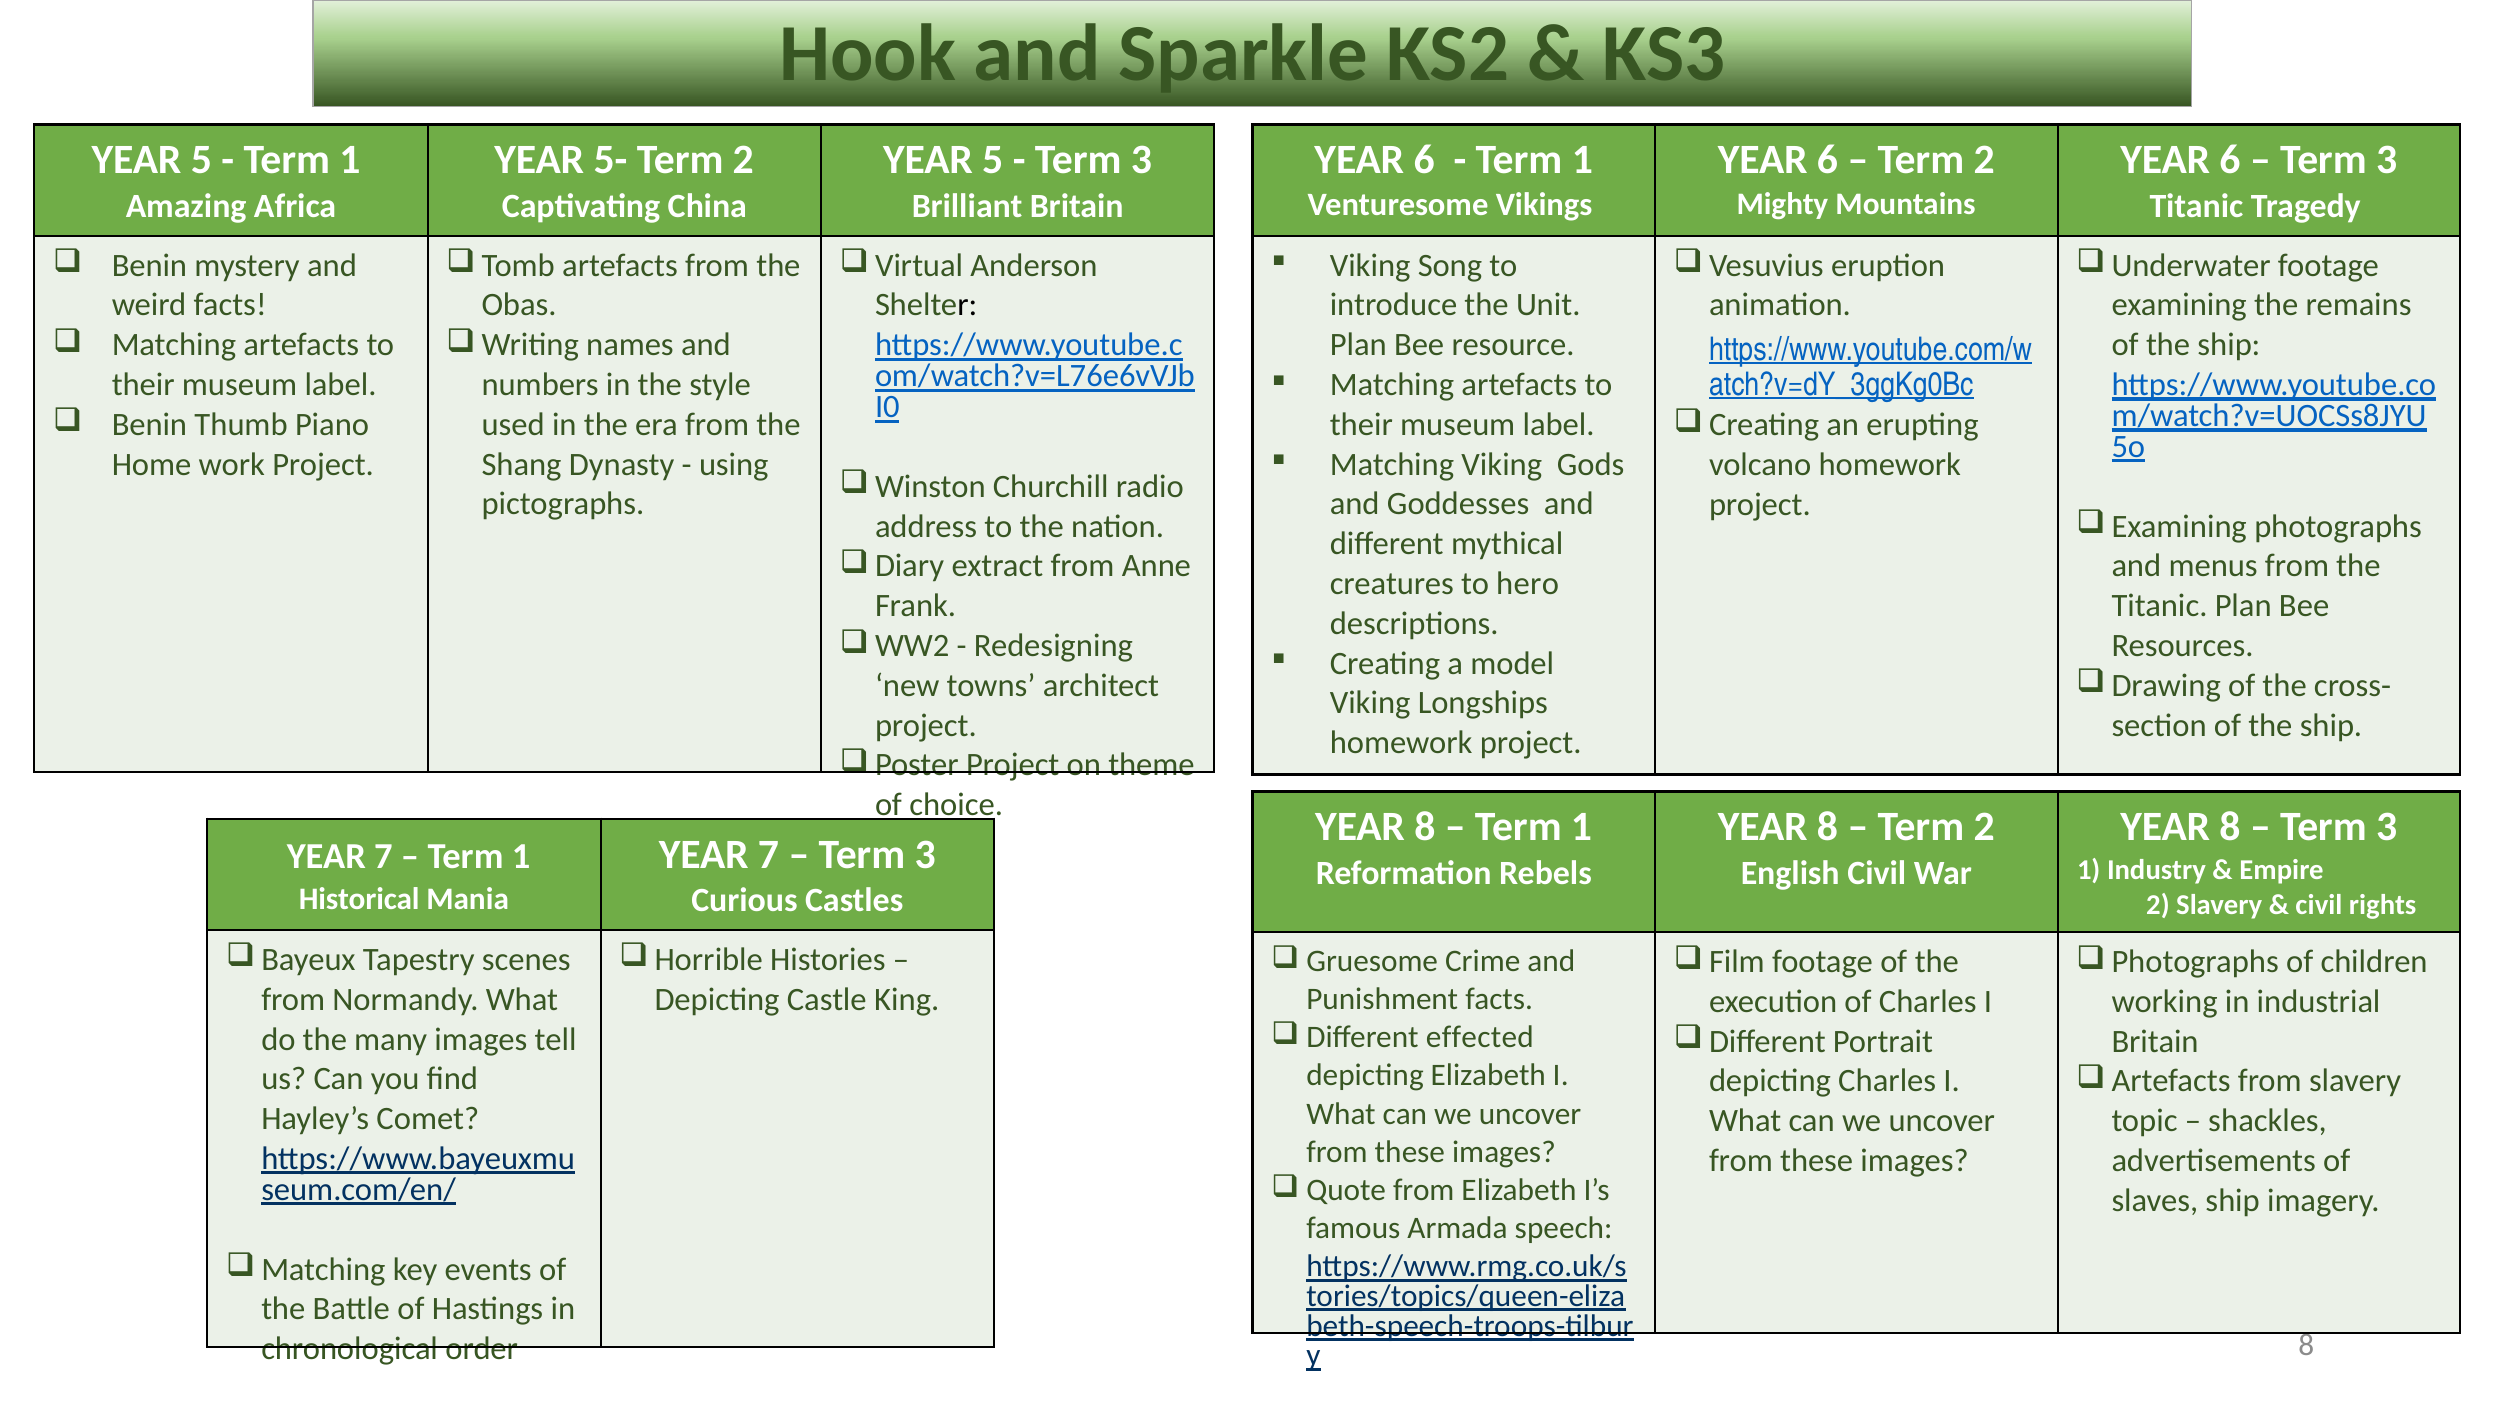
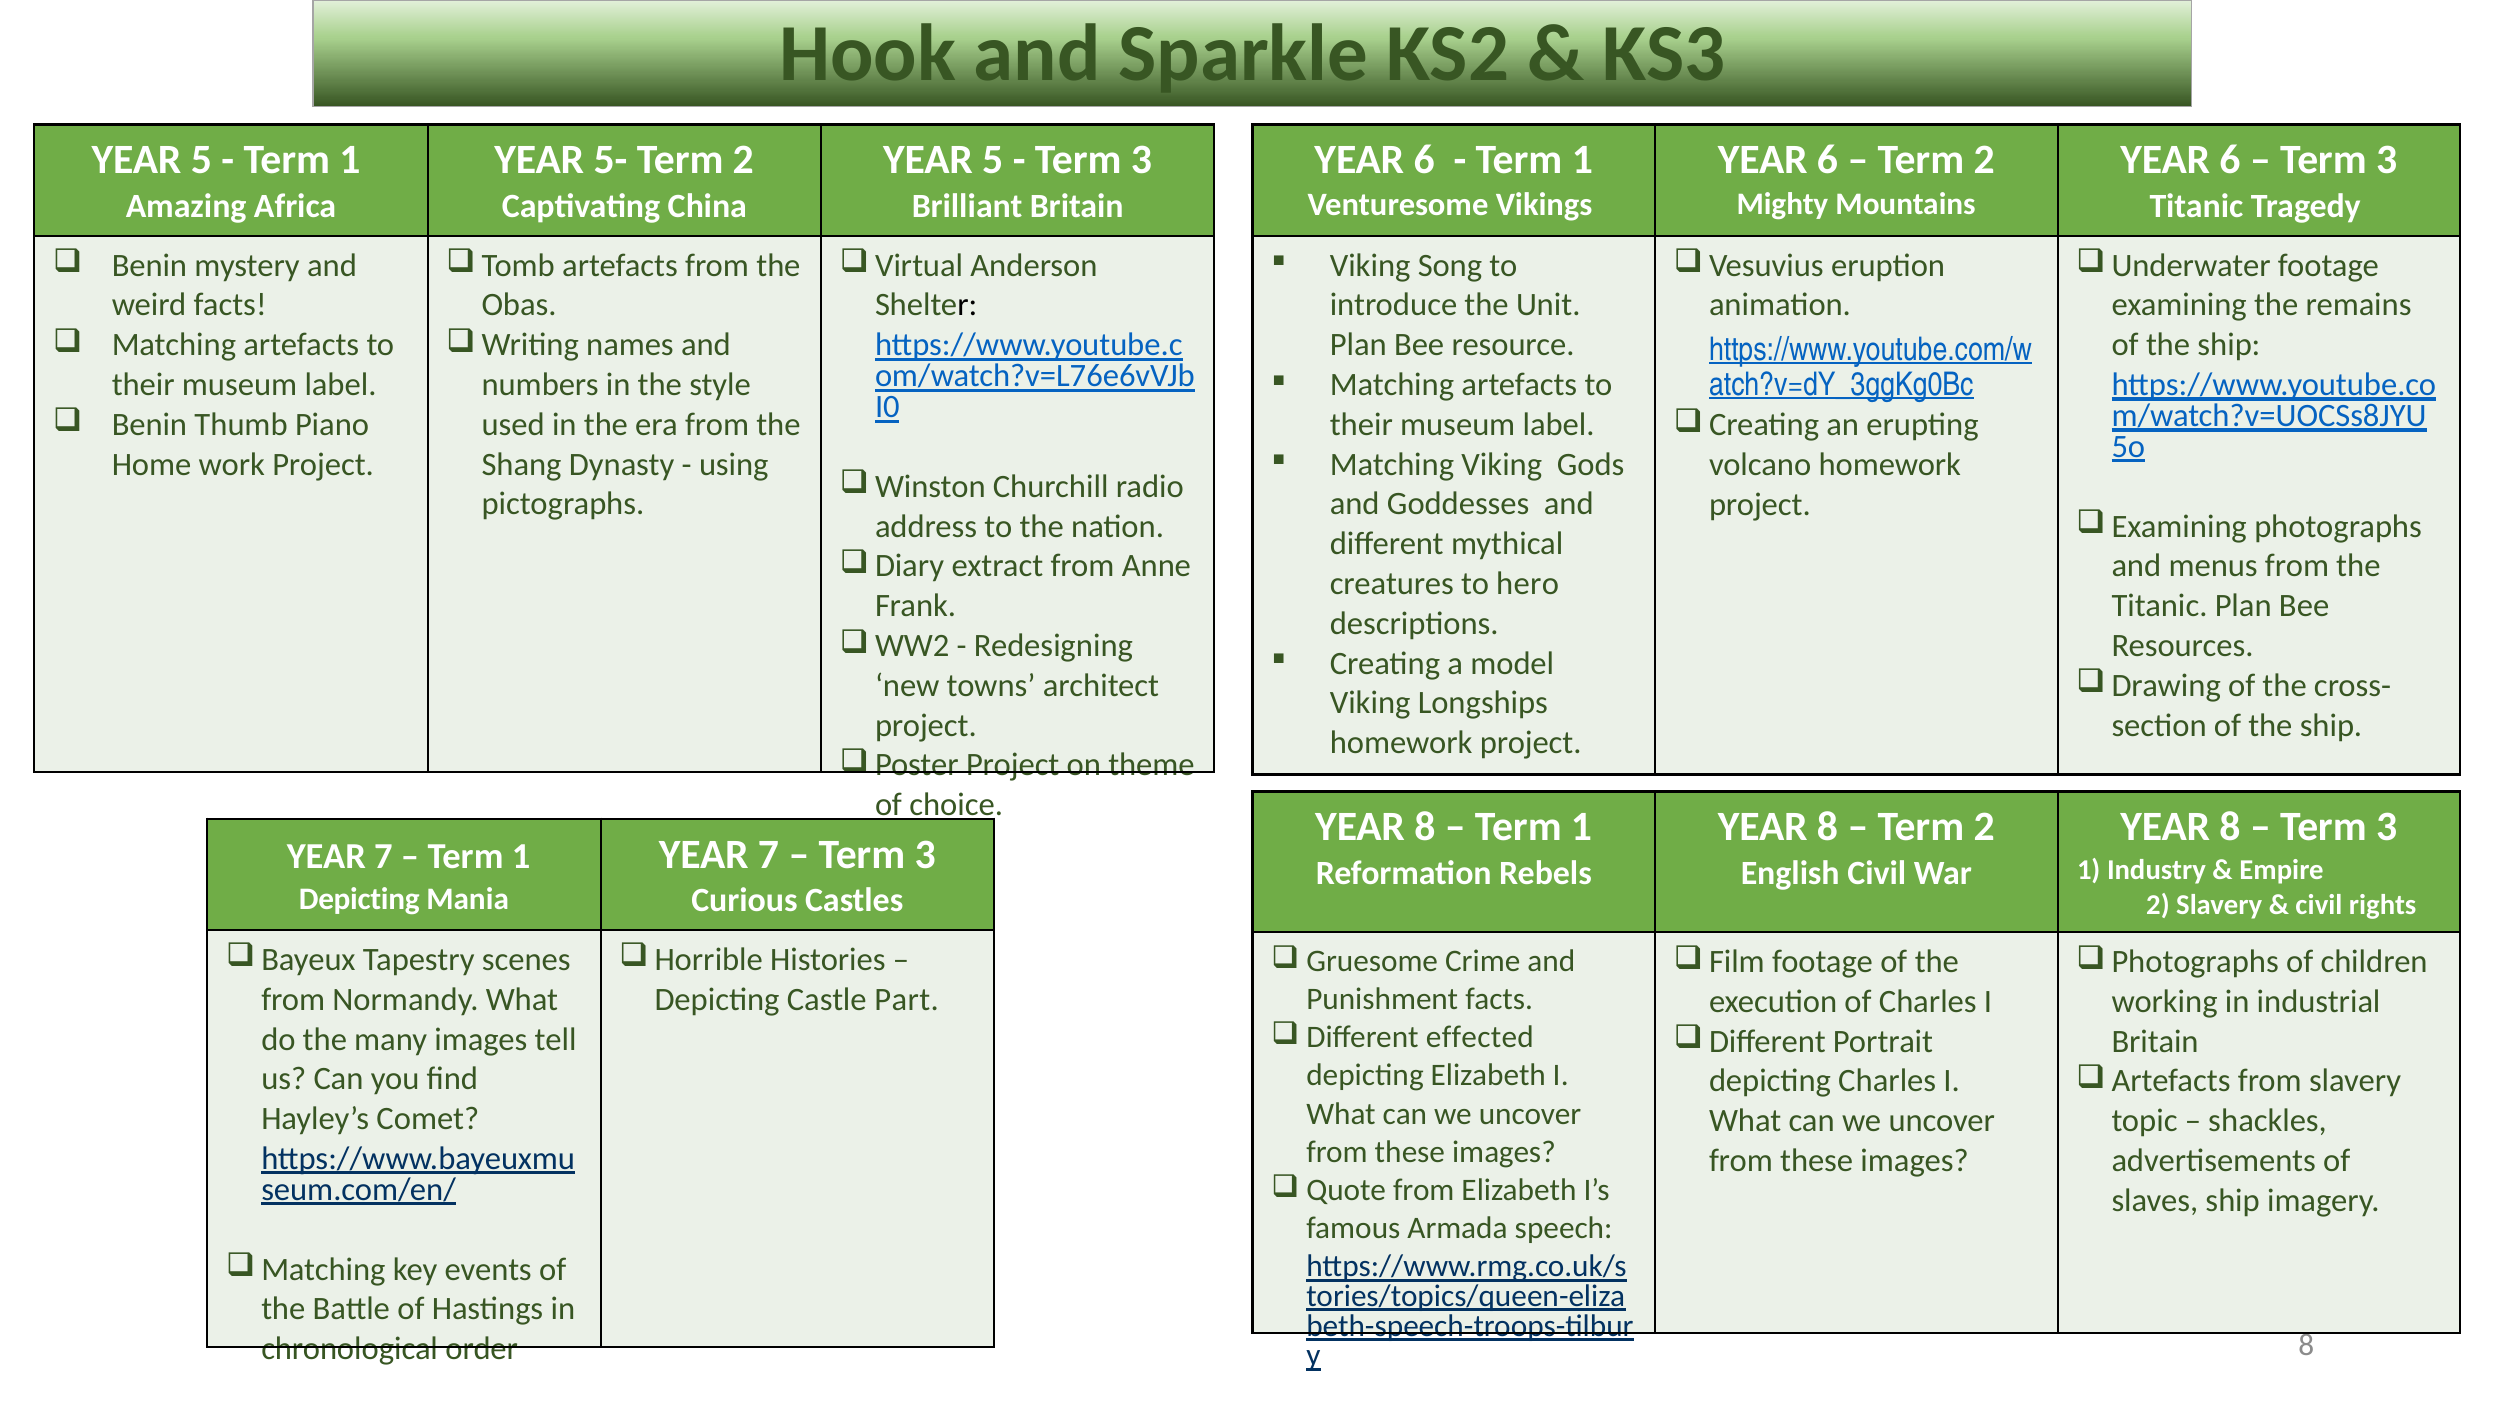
Historical: Historical -> Depicting (359, 899)
King: King -> Part (907, 1000)
